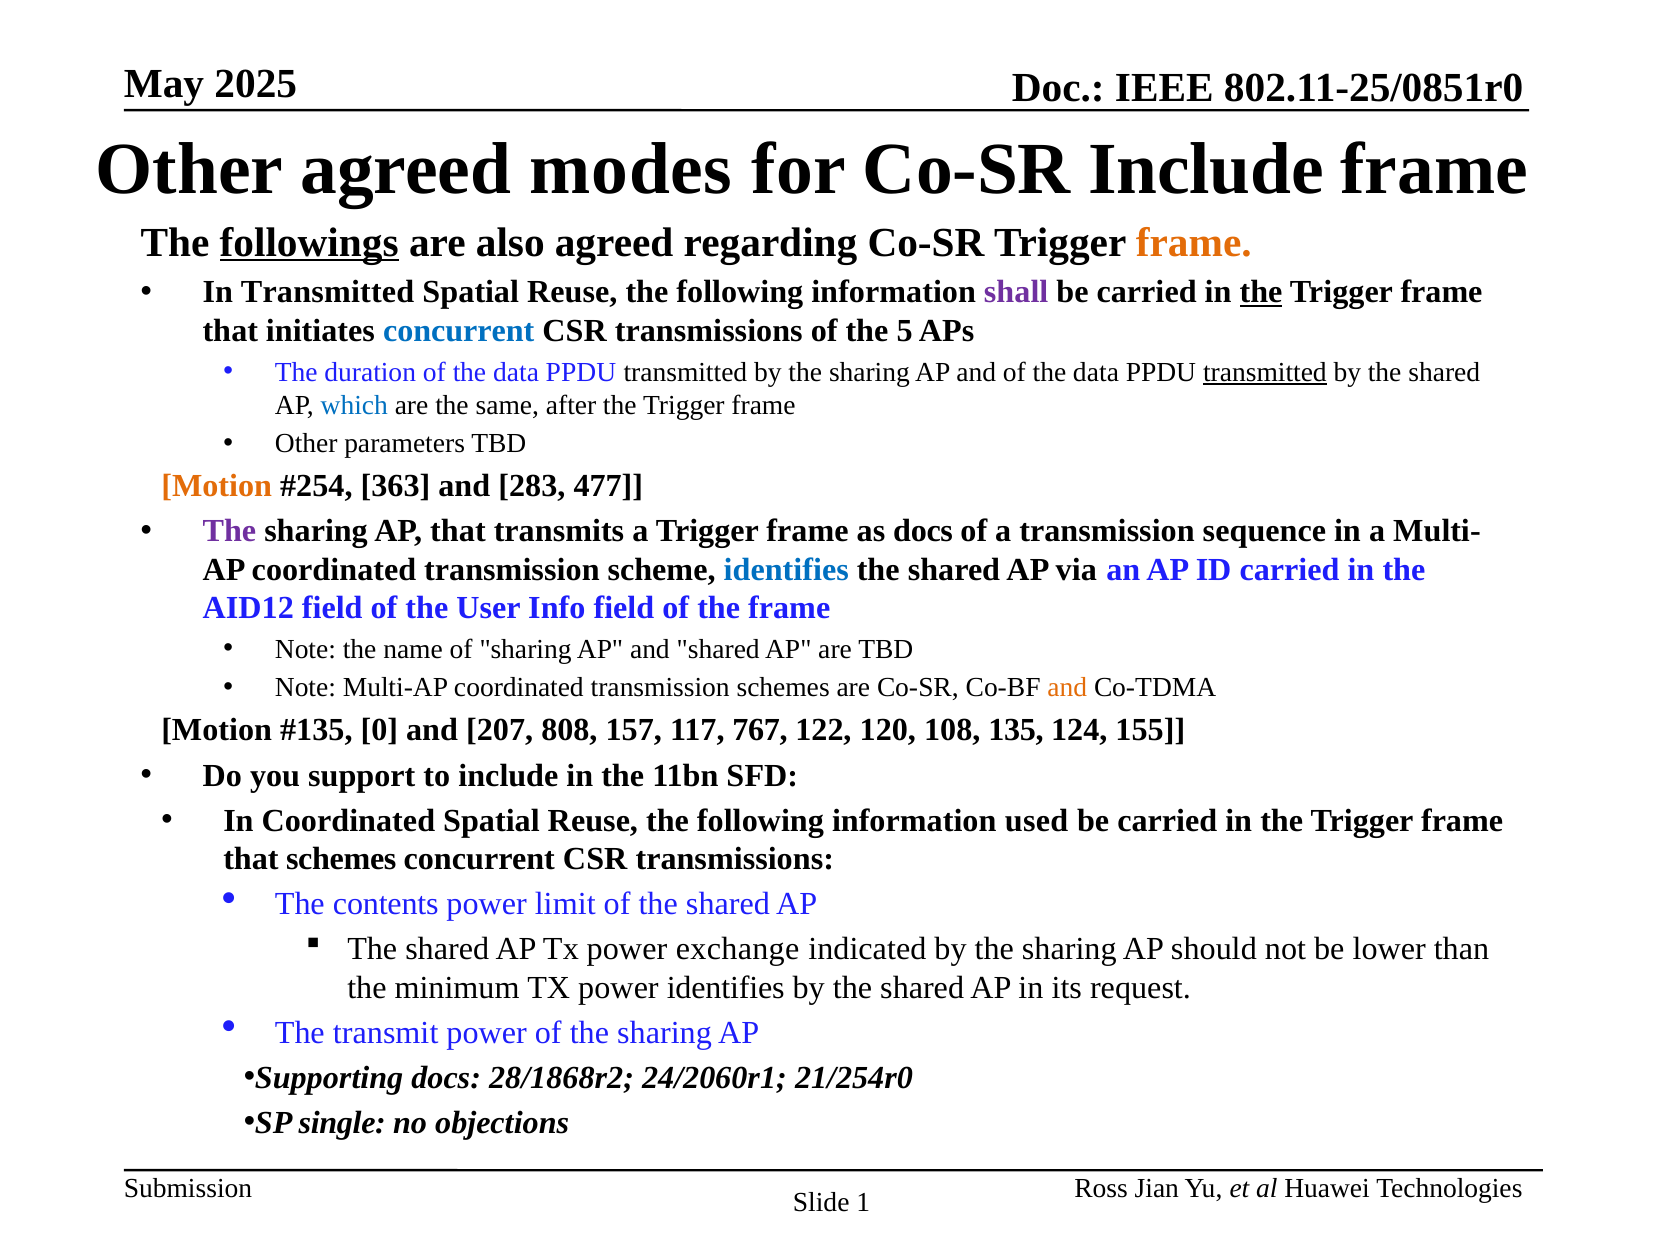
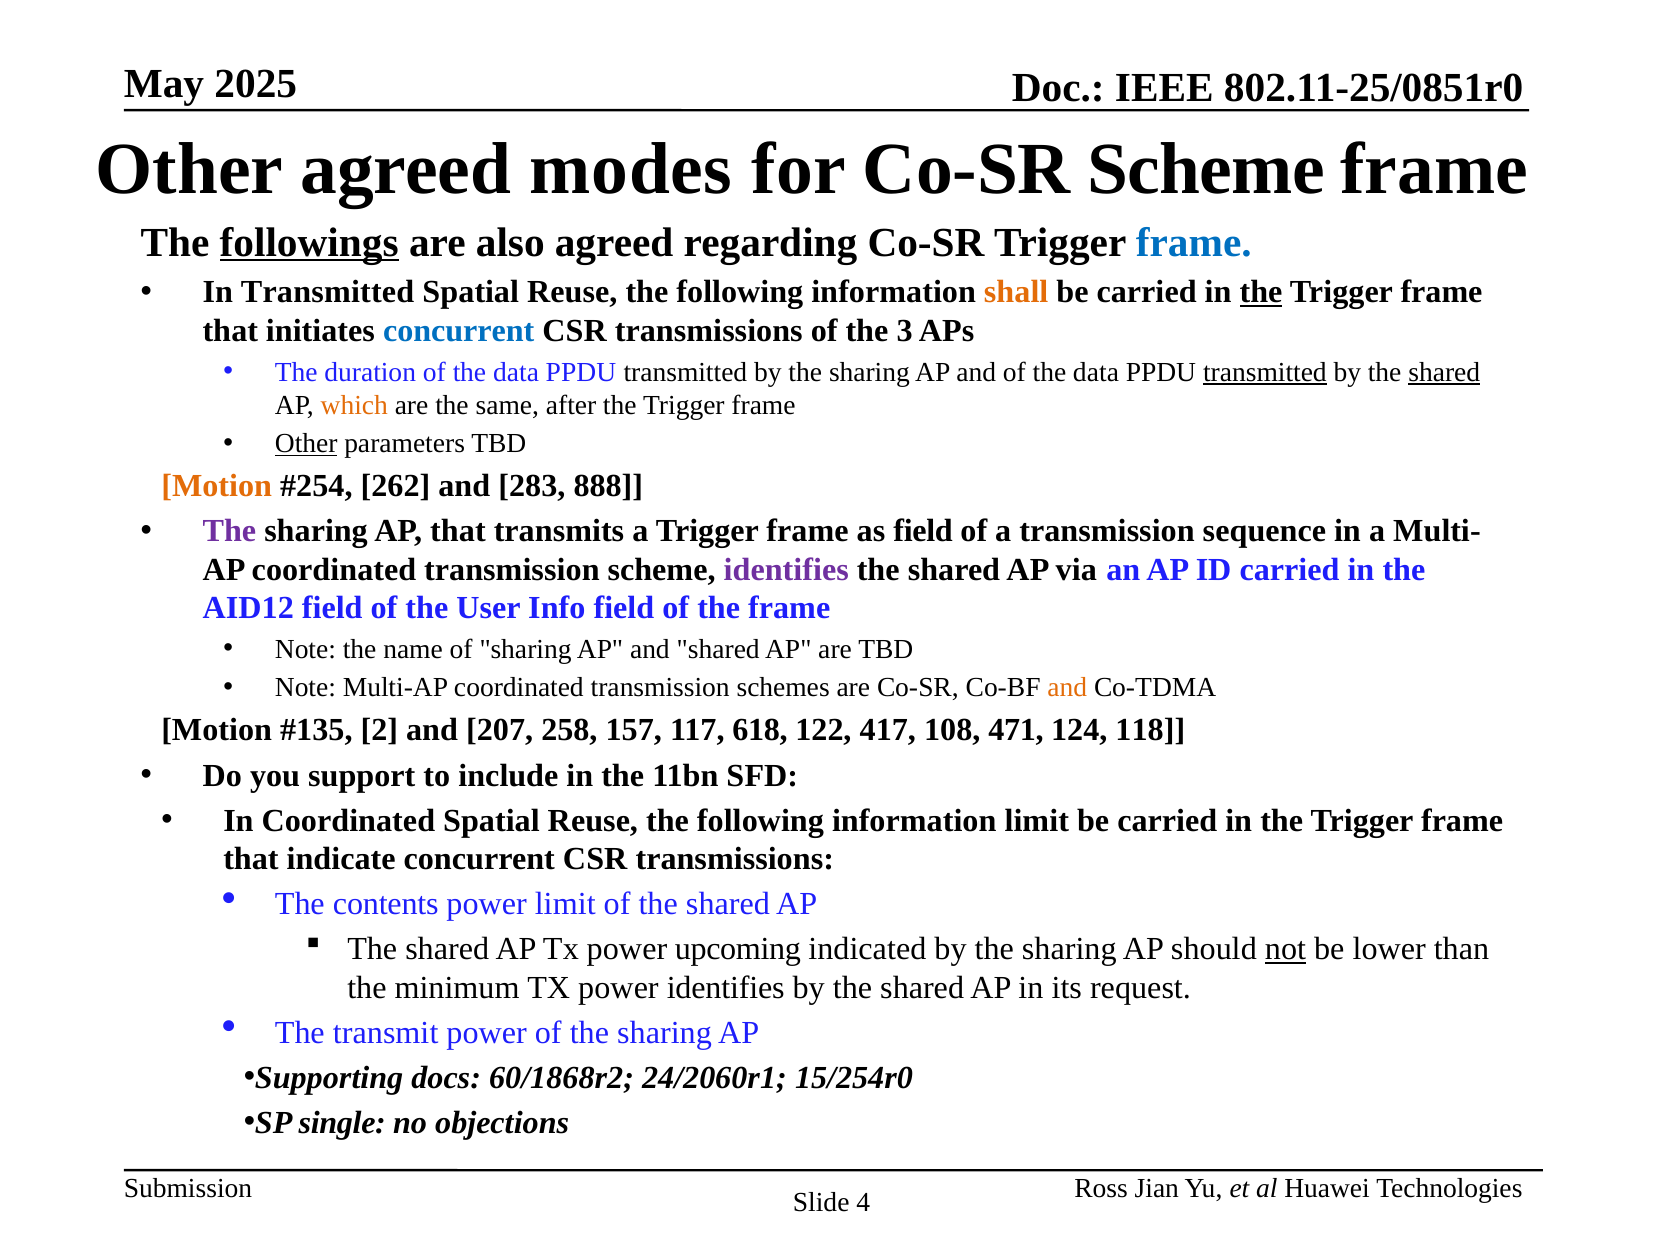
Co-SR Include: Include -> Scheme (1206, 169)
frame colour: orange -> blue (1194, 243)
shall colour: purple -> orange (1016, 293)
5: 5 -> 3 (905, 331)
shared underline: none -> present (1444, 372)
which colour: blue -> orange (354, 405)
Other underline: none -> present (306, 444)
363: 363 -> 262 (395, 486)
477: 477 -> 888 (608, 486)
as docs: docs -> field (923, 531)
identifies colour: blue -> purple (786, 570)
0: 0 -> 2 (379, 731)
808: 808 -> 258 (569, 731)
767: 767 -> 618 (760, 731)
120: 120 -> 417 (888, 731)
135: 135 -> 471 (1016, 731)
155: 155 -> 118 (1150, 731)
information used: used -> limit (1037, 821)
that schemes: schemes -> indicate (341, 859)
exchange: exchange -> upcoming (738, 950)
not underline: none -> present (1286, 950)
28/1868r2: 28/1868r2 -> 60/1868r2 (562, 1078)
21/254r0: 21/254r0 -> 15/254r0 (854, 1078)
1: 1 -> 4 (863, 1203)
